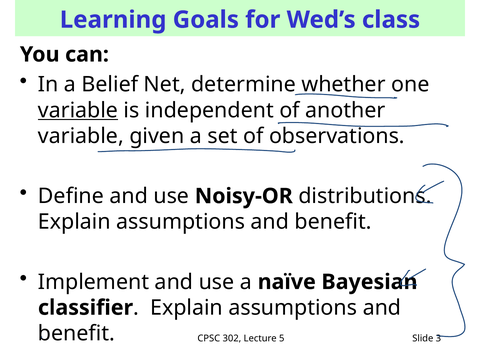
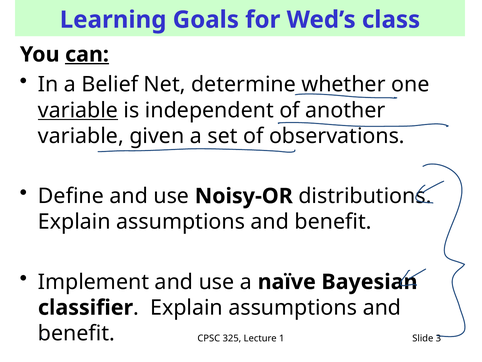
can underline: none -> present (87, 54)
302: 302 -> 325 (232, 338)
5: 5 -> 1 (282, 338)
